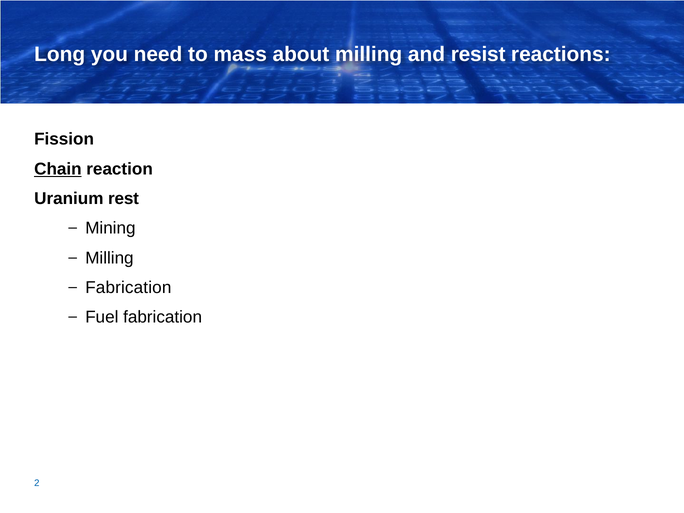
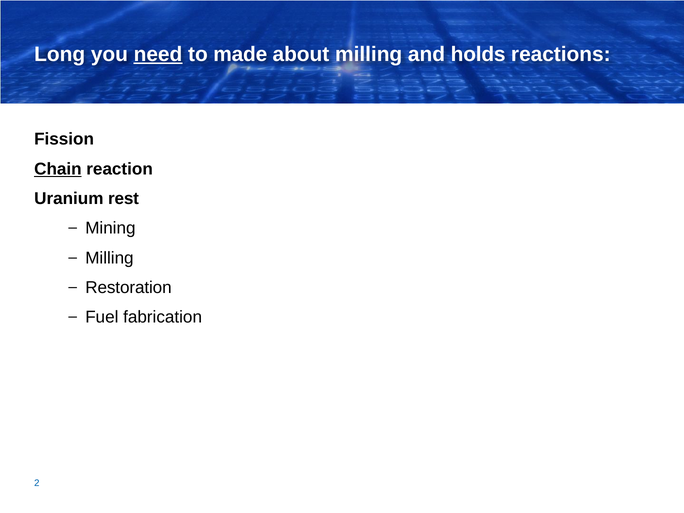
need underline: none -> present (158, 54)
mass: mass -> made (240, 54)
resist: resist -> holds (478, 54)
Fabrication: Fabrication -> Restoration (128, 288)
